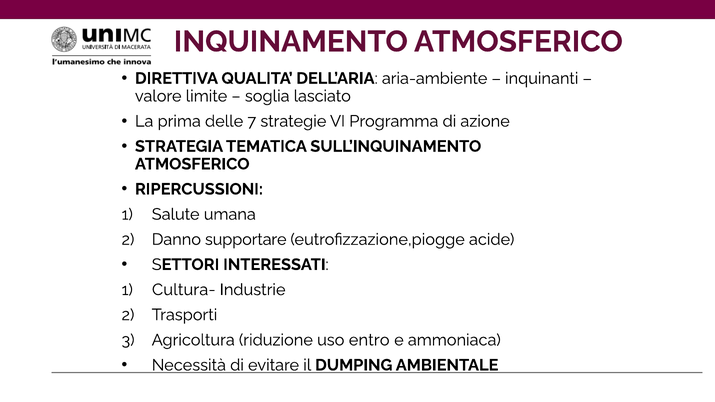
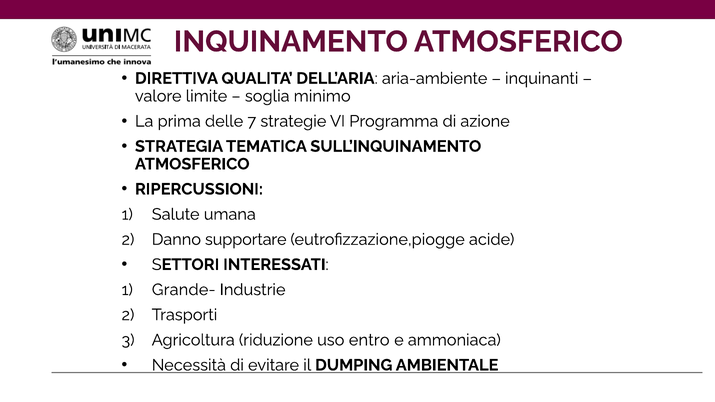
lasciato: lasciato -> minimo (322, 96)
Cultura-: Cultura- -> Grande- (184, 290)
